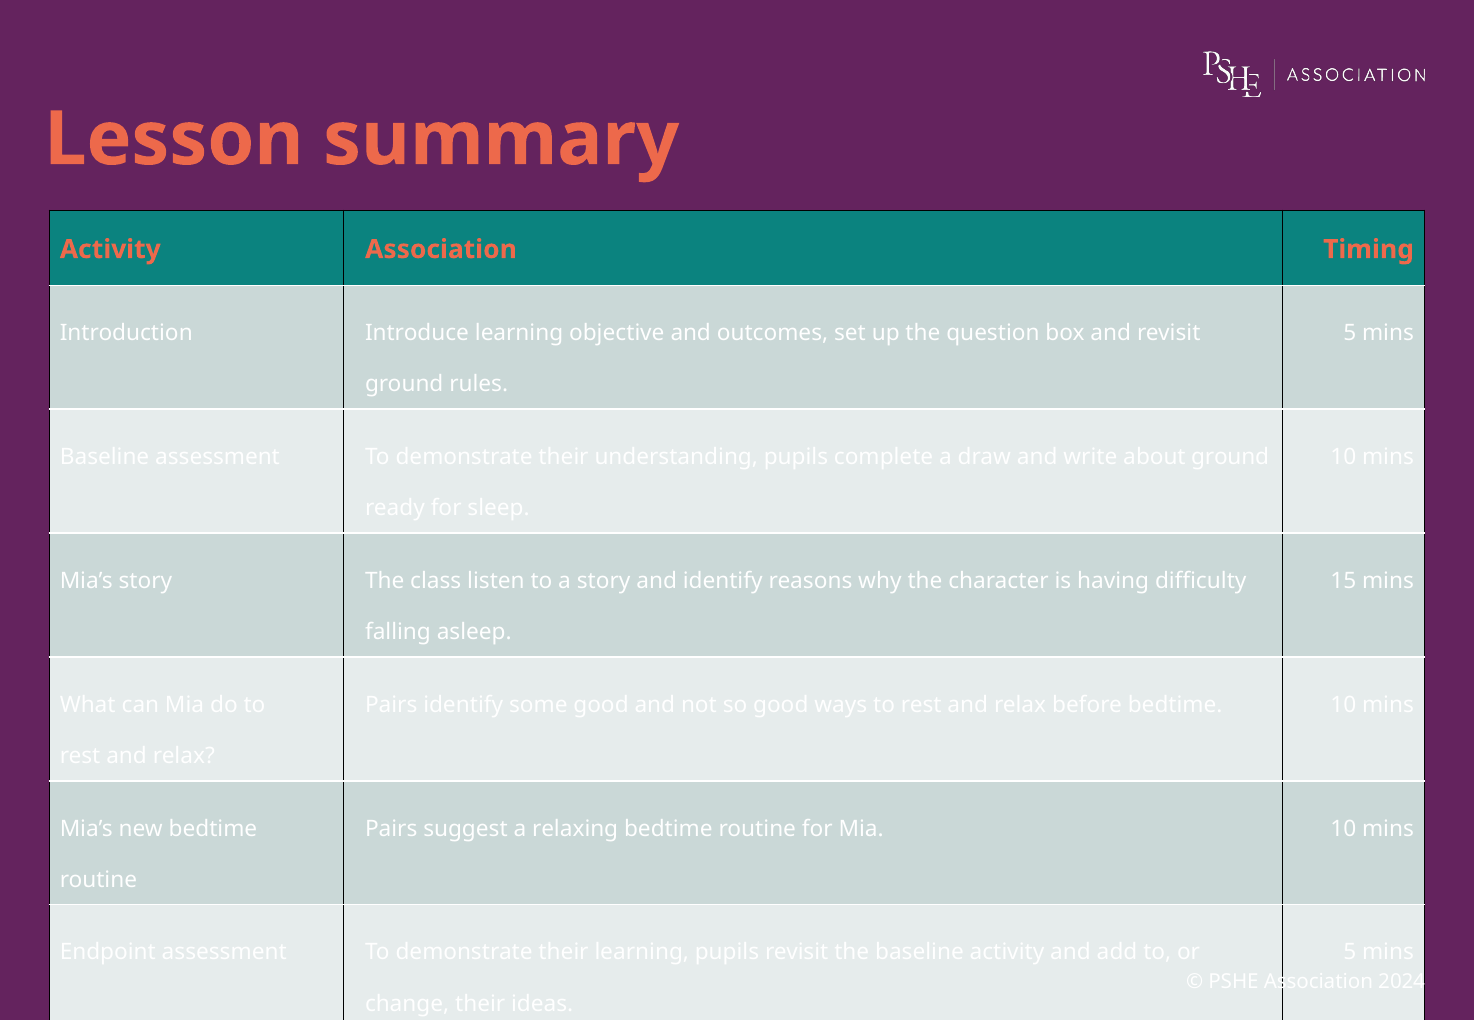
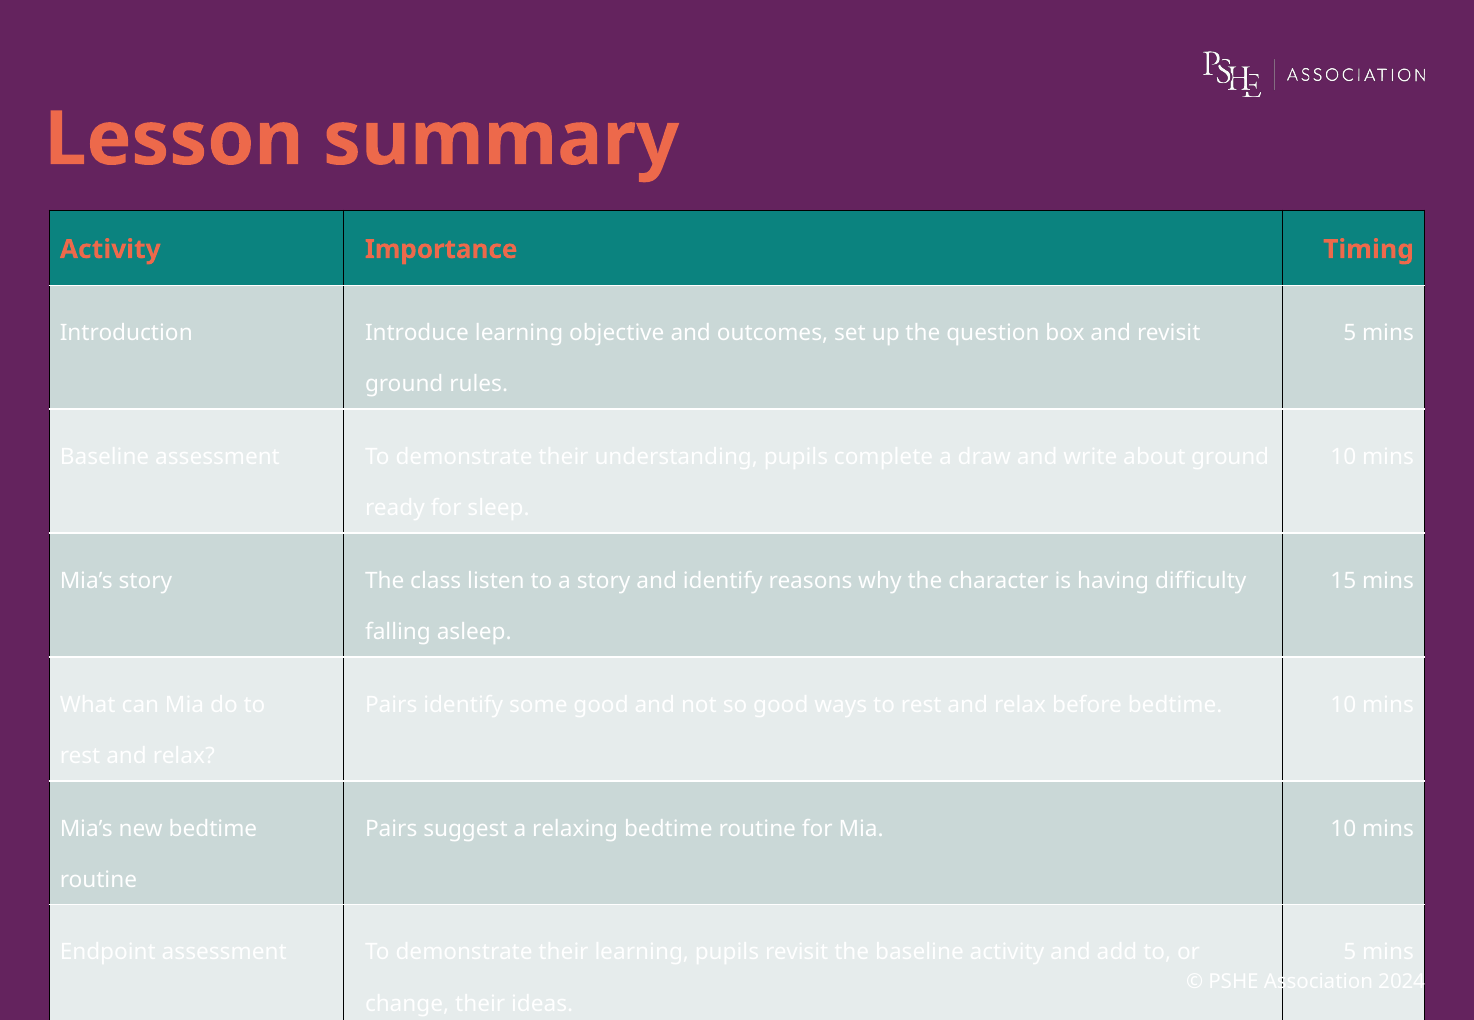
Activity Association: Association -> Importance (441, 250)
